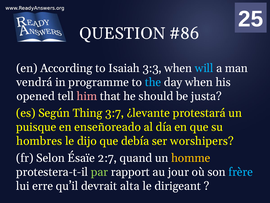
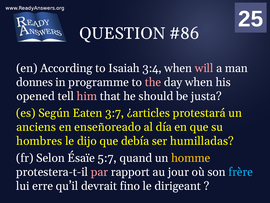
3:3: 3:3 -> 3:4 (152, 68)
will colour: light blue -> pink (204, 68)
vendrá: vendrá -> donnes (34, 82)
the colour: light blue -> pink (153, 82)
Thing: Thing -> Eaten (87, 113)
¿levante: ¿levante -> ¿articles (148, 113)
puisque: puisque -> anciens (36, 127)
worshipers: worshipers -> humilladas (202, 141)
2:7: 2:7 -> 5:7 (107, 158)
par colour: light green -> pink (99, 172)
alta: alta -> fino (130, 186)
